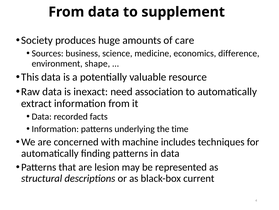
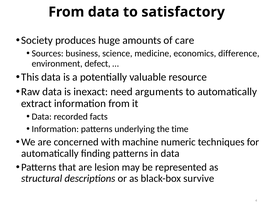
supplement: supplement -> satisfactory (183, 12)
shape: shape -> defect (97, 63)
association: association -> arguments (159, 91)
includes: includes -> numeric (178, 142)
current: current -> survive (199, 178)
